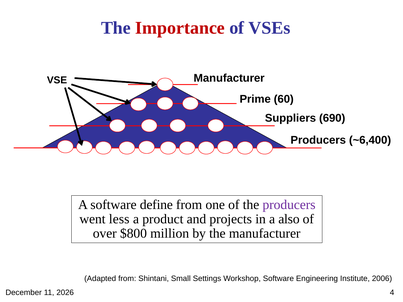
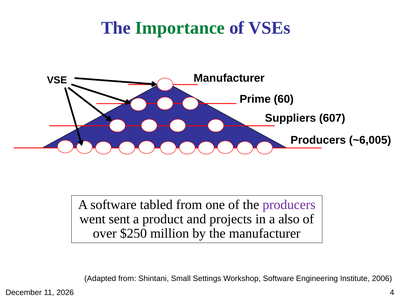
Importance colour: red -> green (180, 28)
690: 690 -> 607 (332, 118)
~6,400: ~6,400 -> ~6,005 (370, 140)
define: define -> tabled (156, 205)
less: less -> sent (119, 219)
$800: $800 -> $250 (133, 234)
